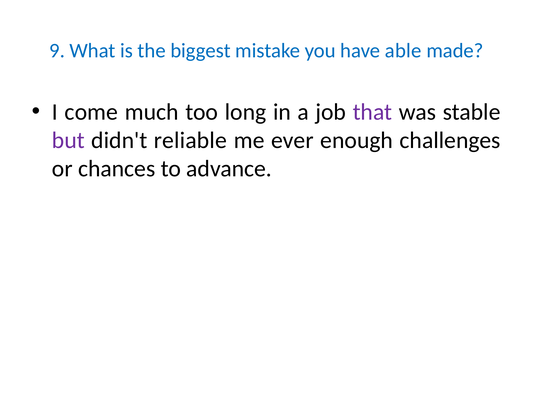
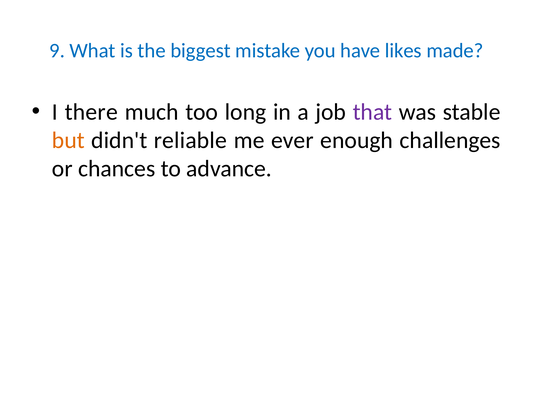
able: able -> likes (403, 51)
come: come -> there (91, 112)
but colour: purple -> orange (68, 140)
